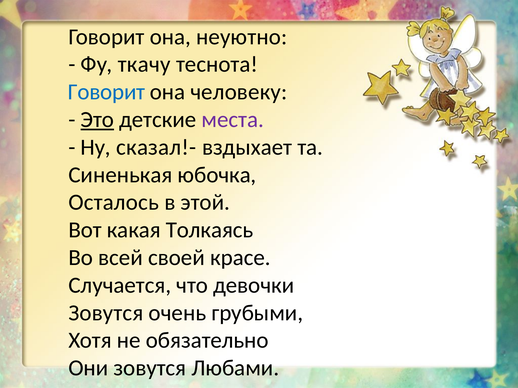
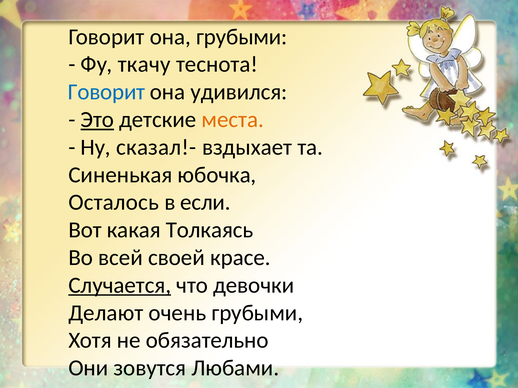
она неуютно: неуютно -> грубыми (242, 37)
человеку: человеку -> удивился (239, 92)
места colour: purple -> orange (233, 120)
этой: этой -> если (205, 203)
Случается underline: none -> present (120, 286)
Зовутся: Зовутся -> Делают (106, 313)
